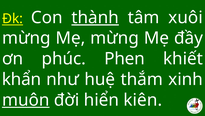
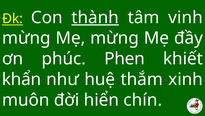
xuôi: xuôi -> vinh (185, 17)
muôn underline: present -> none (26, 99)
kiên: kiên -> chín (143, 99)
